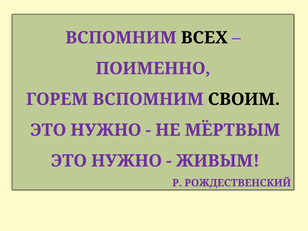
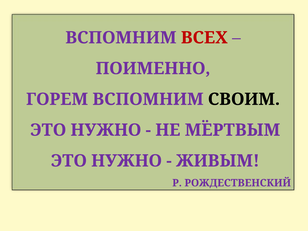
ВСЕХ colour: black -> red (204, 38)
